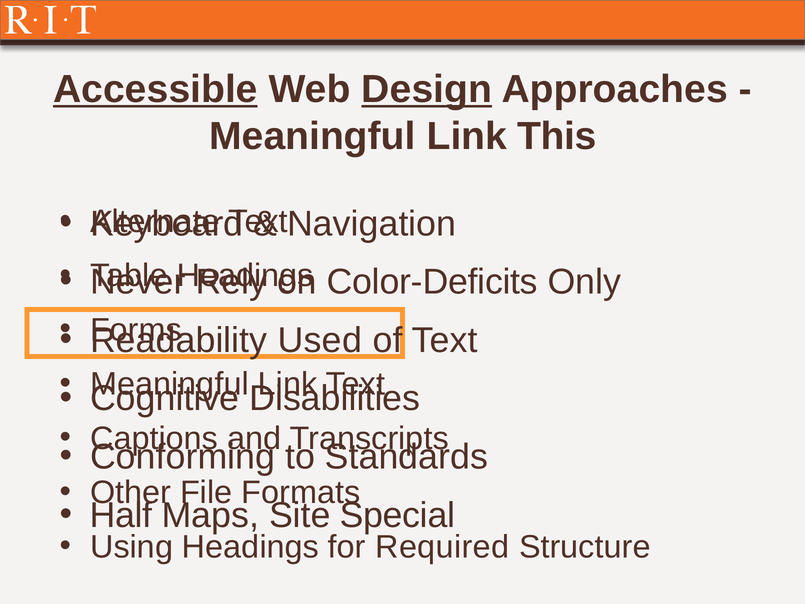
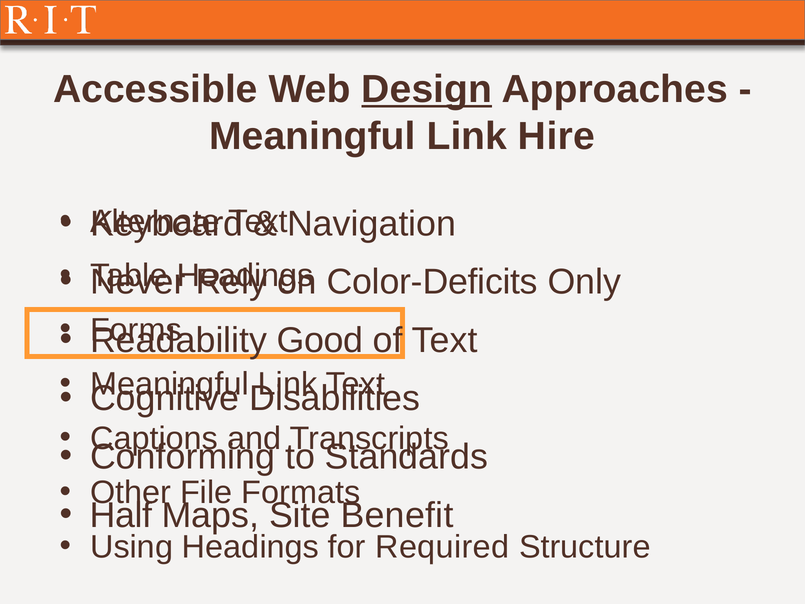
Accessible underline: present -> none (155, 89)
This: This -> Hire (557, 136)
Used: Used -> Good (320, 340)
Special: Special -> Benefit (397, 515)
